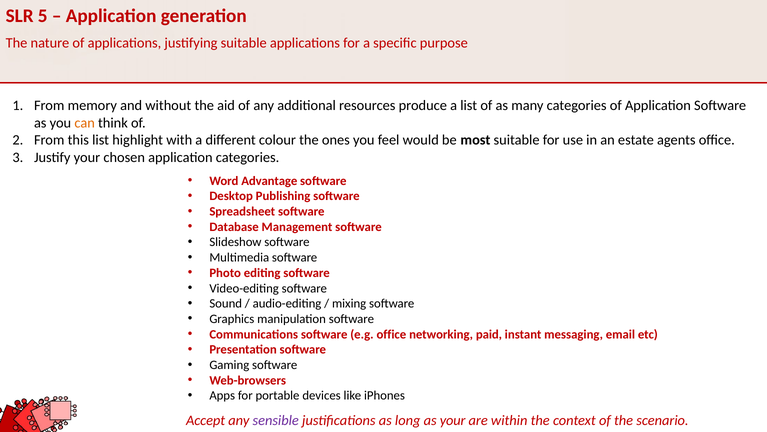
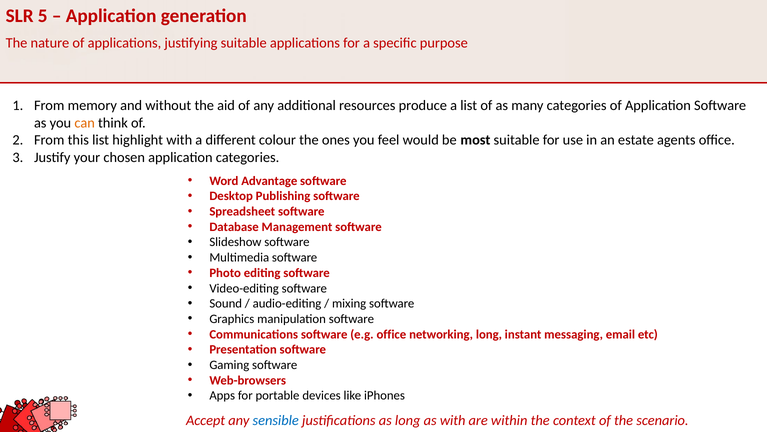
networking paid: paid -> long (489, 334)
sensible colour: purple -> blue (276, 420)
as your: your -> with (453, 420)
